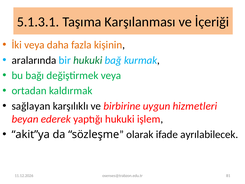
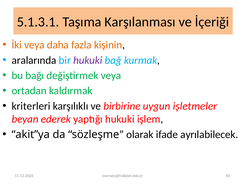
hukuki colour: green -> purple (88, 60)
sağlayan: sağlayan -> kriterleri (31, 106)
hizmetleri: hizmetleri -> işletmeler (195, 106)
